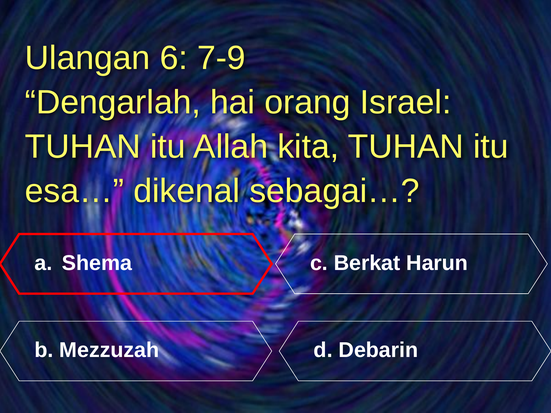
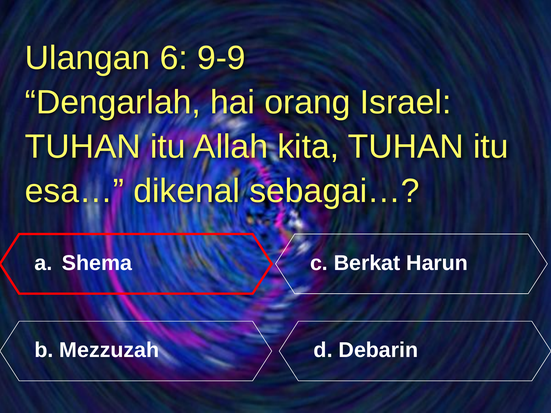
7-9: 7-9 -> 9-9 (221, 58)
